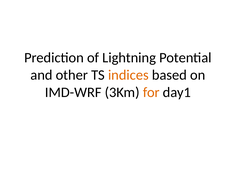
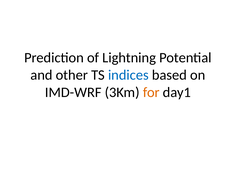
indices colour: orange -> blue (128, 75)
